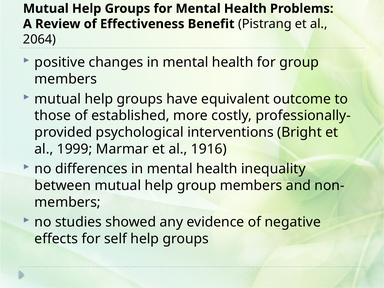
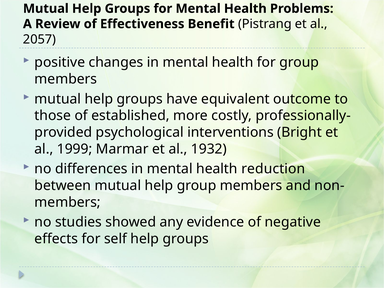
2064: 2064 -> 2057 (40, 39)
1916: 1916 -> 1932 (209, 149)
inequality: inequality -> reduction (273, 169)
